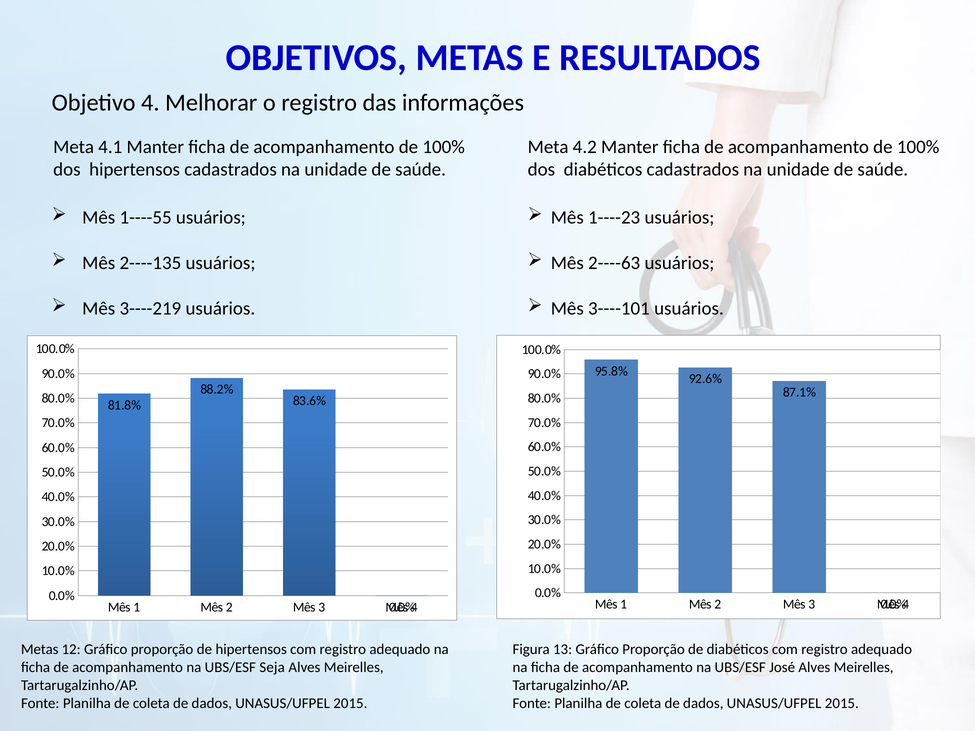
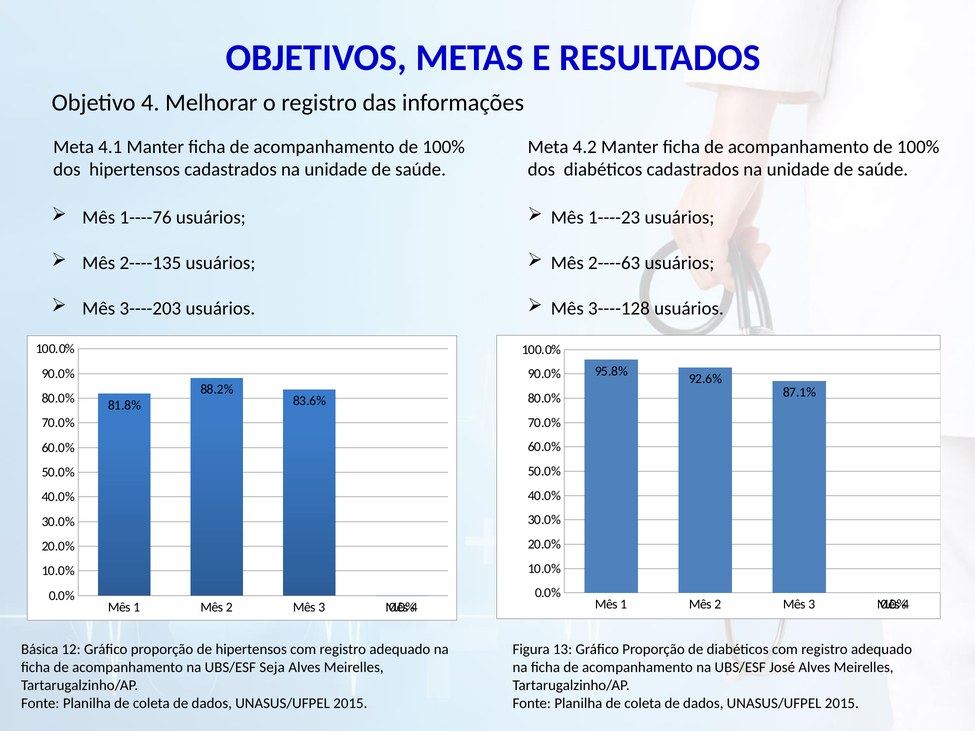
1----55: 1----55 -> 1----76 (146, 218)
3----219: 3----219 -> 3----203 (150, 309)
3----101: 3----101 -> 3----128 (619, 309)
Metas: Metas -> Básica (40, 650)
